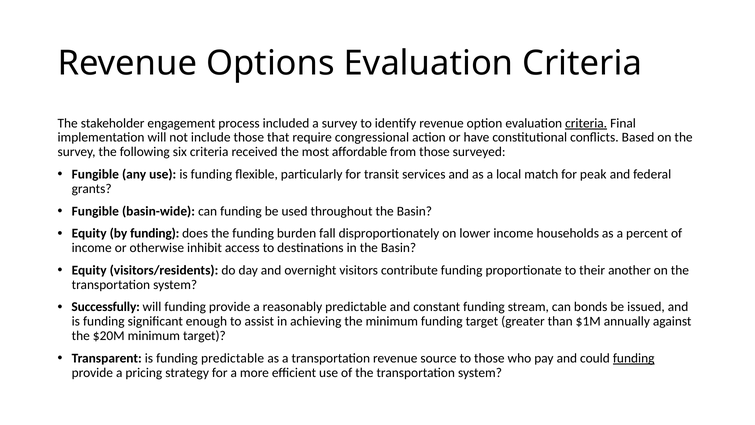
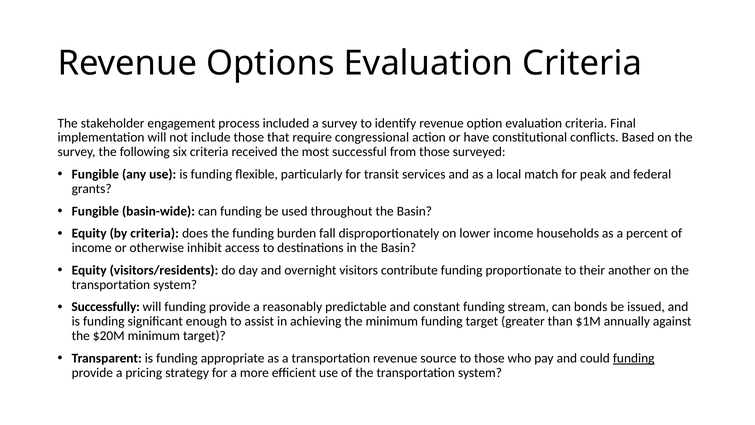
criteria underline: present -> none (586, 123)
affordable: affordable -> successful (360, 152)
by funding: funding -> criteria (155, 233)
funding predictable: predictable -> appropriate (233, 358)
